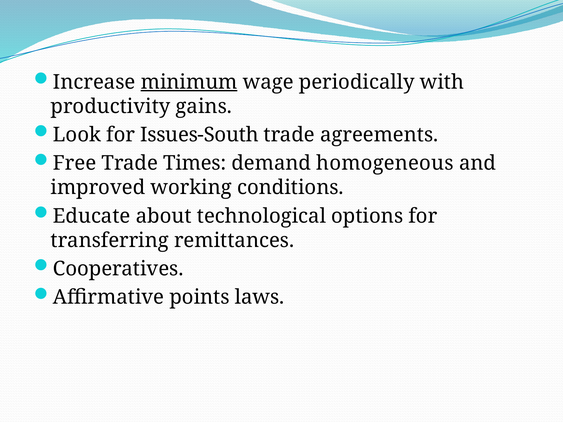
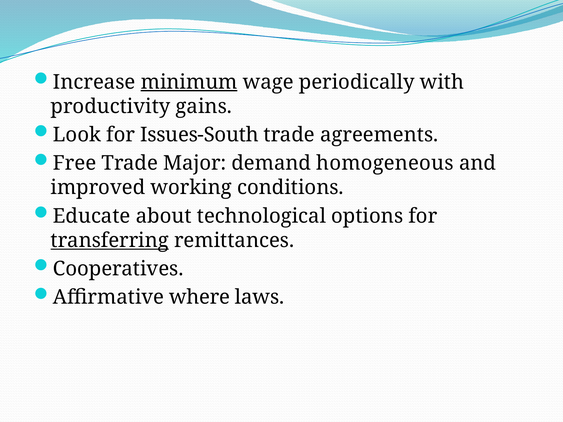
Times: Times -> Major (195, 163)
transferring underline: none -> present (110, 241)
points: points -> where (200, 297)
